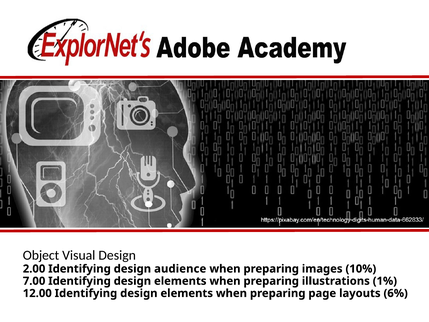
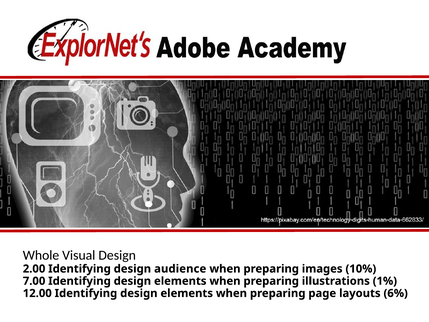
Object: Object -> Whole (41, 255)
